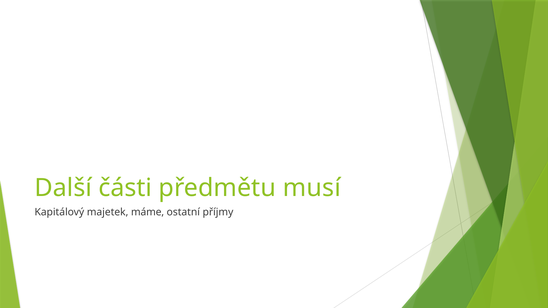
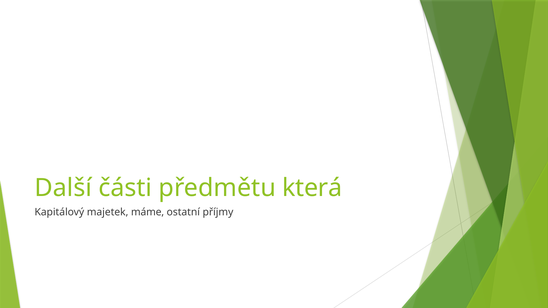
musí: musí -> která (312, 188)
